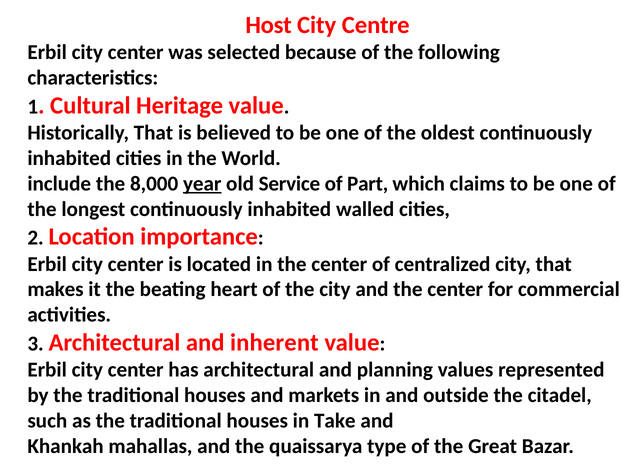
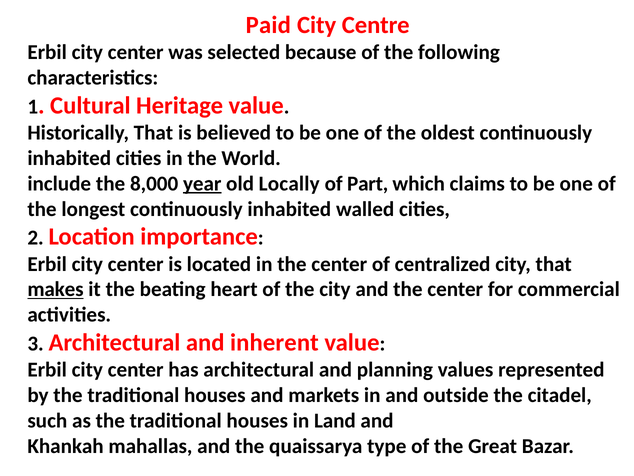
Host: Host -> Paid (268, 25)
Service: Service -> Locally (289, 183)
makes underline: none -> present (56, 289)
Take: Take -> Land (335, 420)
